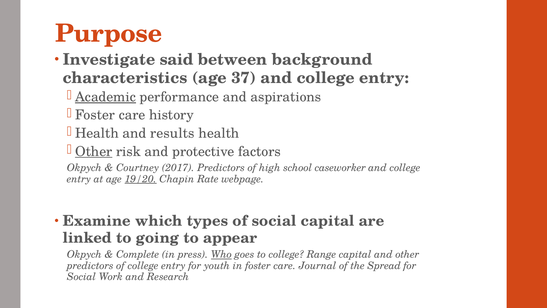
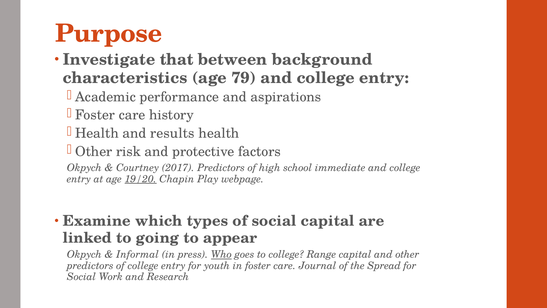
said: said -> that (177, 59)
37: 37 -> 79 (244, 78)
Academic underline: present -> none (105, 97)
Other underline: present -> none (94, 151)
caseworker: caseworker -> immediate (340, 168)
Rate: Rate -> Play (208, 179)
Complete: Complete -> Informal (138, 254)
